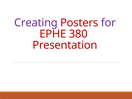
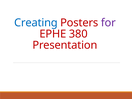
Creating colour: purple -> blue (36, 23)
